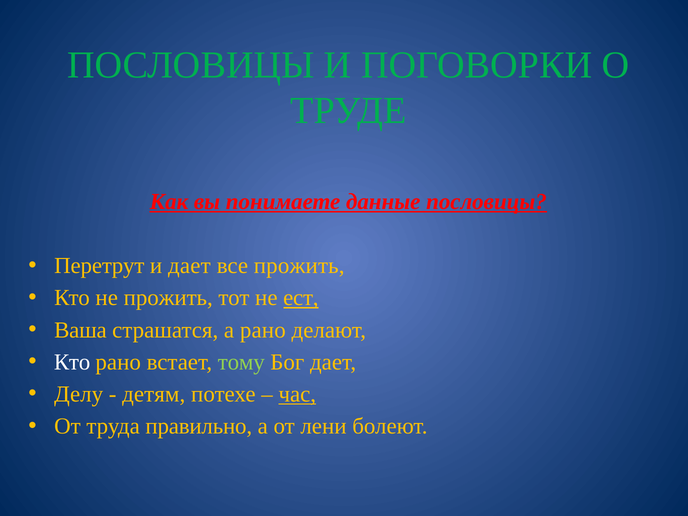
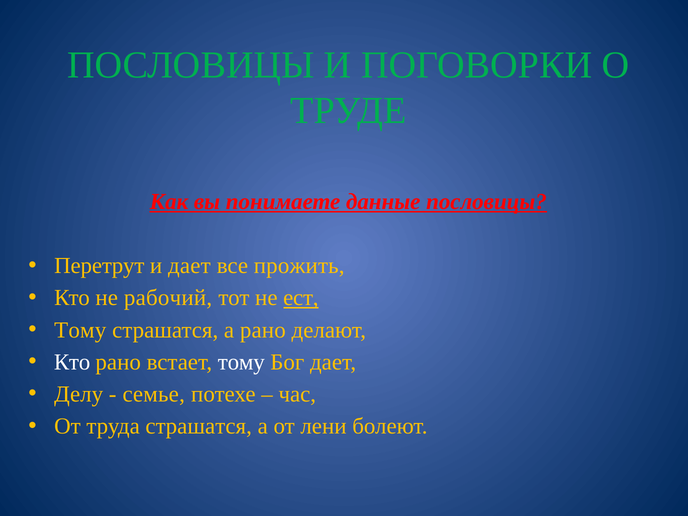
не прожить: прожить -> рабочий (168, 298)
Ваша: Ваша -> Тому (80, 330)
тому colour: light green -> white (241, 362)
детям: детям -> семье (154, 394)
час underline: present -> none (297, 394)
труда правильно: правильно -> страшатся (199, 426)
